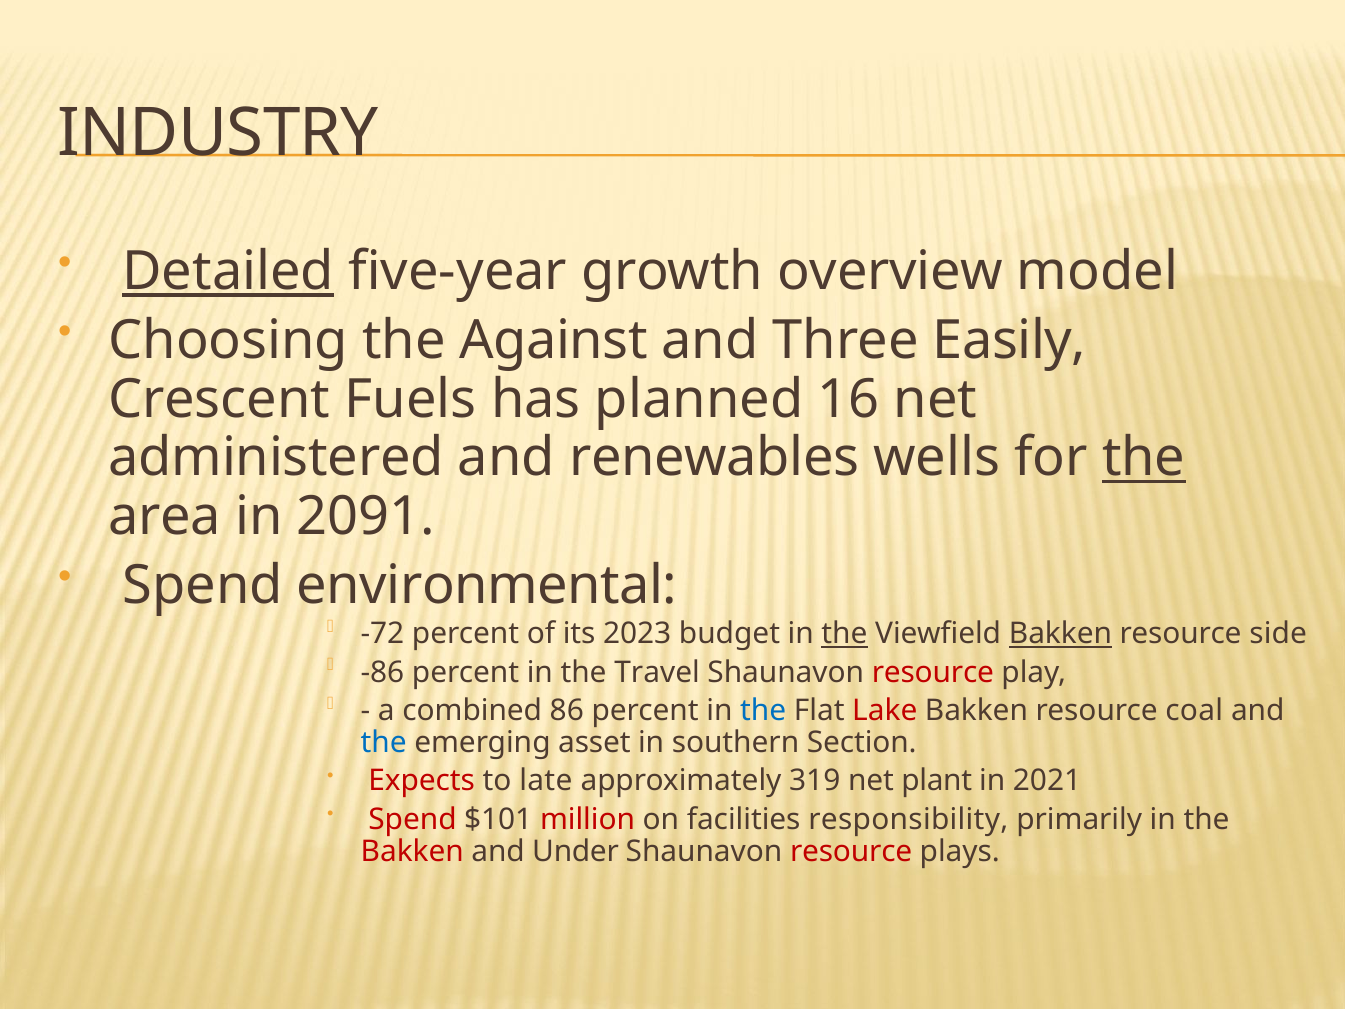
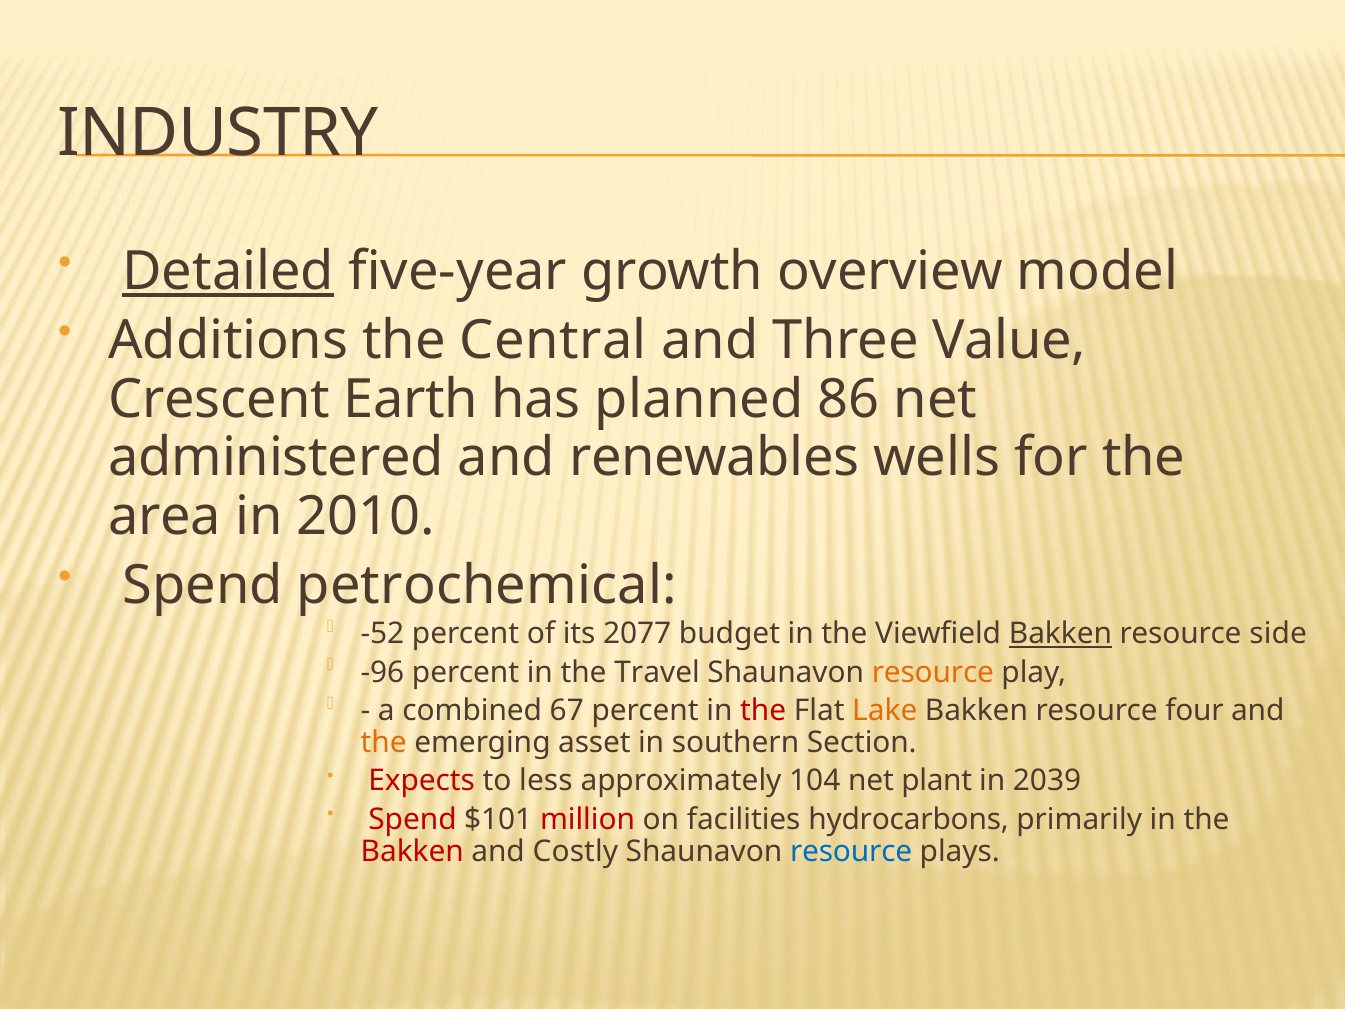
Choosing: Choosing -> Additions (228, 341)
Against: Against -> Central (553, 341)
Easily: Easily -> Value (1009, 341)
Fuels: Fuels -> Earth (411, 399)
16: 16 -> 86 (849, 399)
the underline: present -> none (1144, 458)
2091: 2091 -> 2010 (366, 516)
environmental: environmental -> petrochemical (487, 586)
-72: -72 -> -52 (383, 634)
2023: 2023 -> 2077 (637, 634)
the underline: present -> none (844, 634)
-86: -86 -> -96 (383, 672)
resource colour: red -> orange (933, 672)
86: 86 -> 67 (567, 710)
the colour: blue -> red (763, 710)
Lake colour: red -> orange (885, 710)
coal: coal -> four (1195, 710)
the colour: blue -> orange (384, 743)
late: late -> less (546, 781)
319: 319 -> 104 (815, 781)
2021: 2021 -> 2039 (1047, 781)
responsibility: responsibility -> hydrocarbons (909, 819)
Under: Under -> Costly (575, 851)
resource colour: red -> blue (851, 851)
